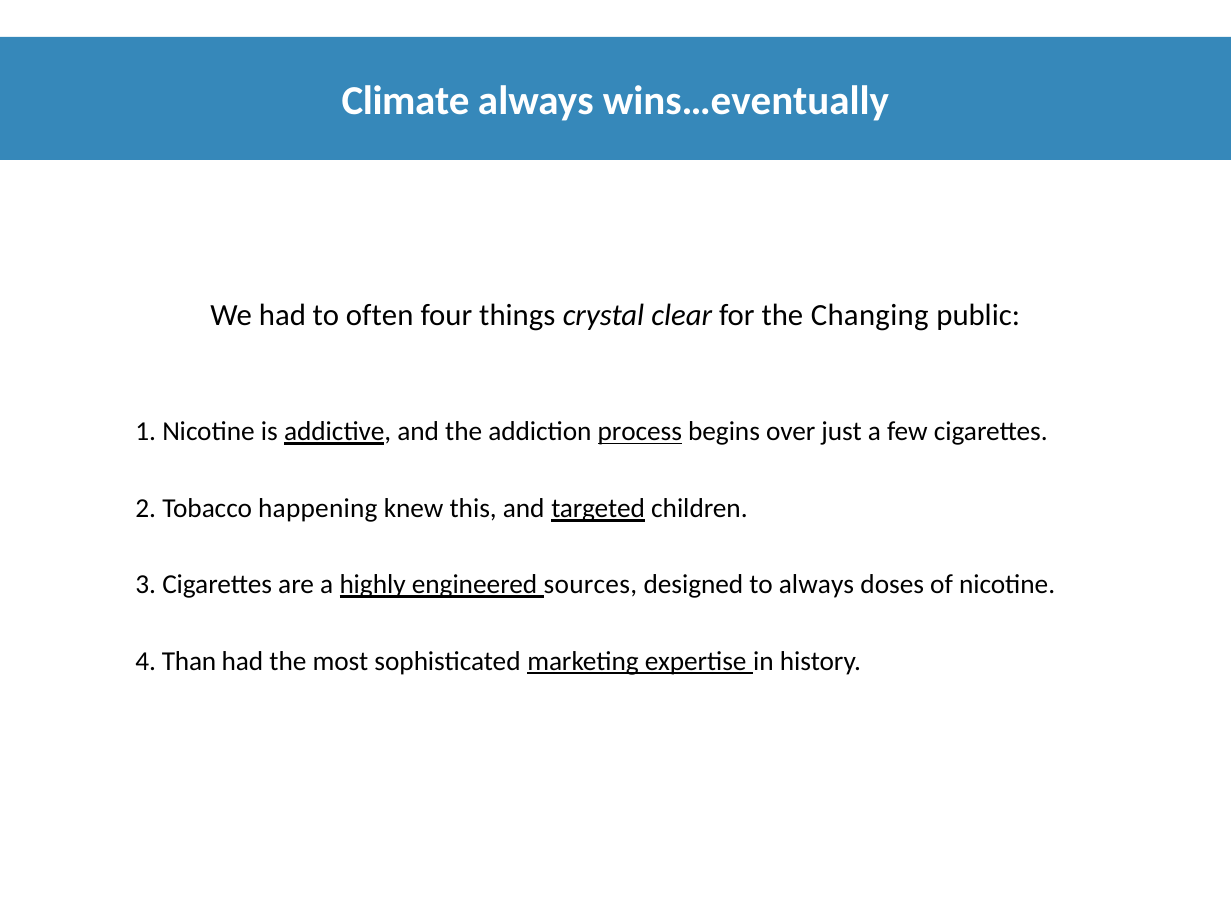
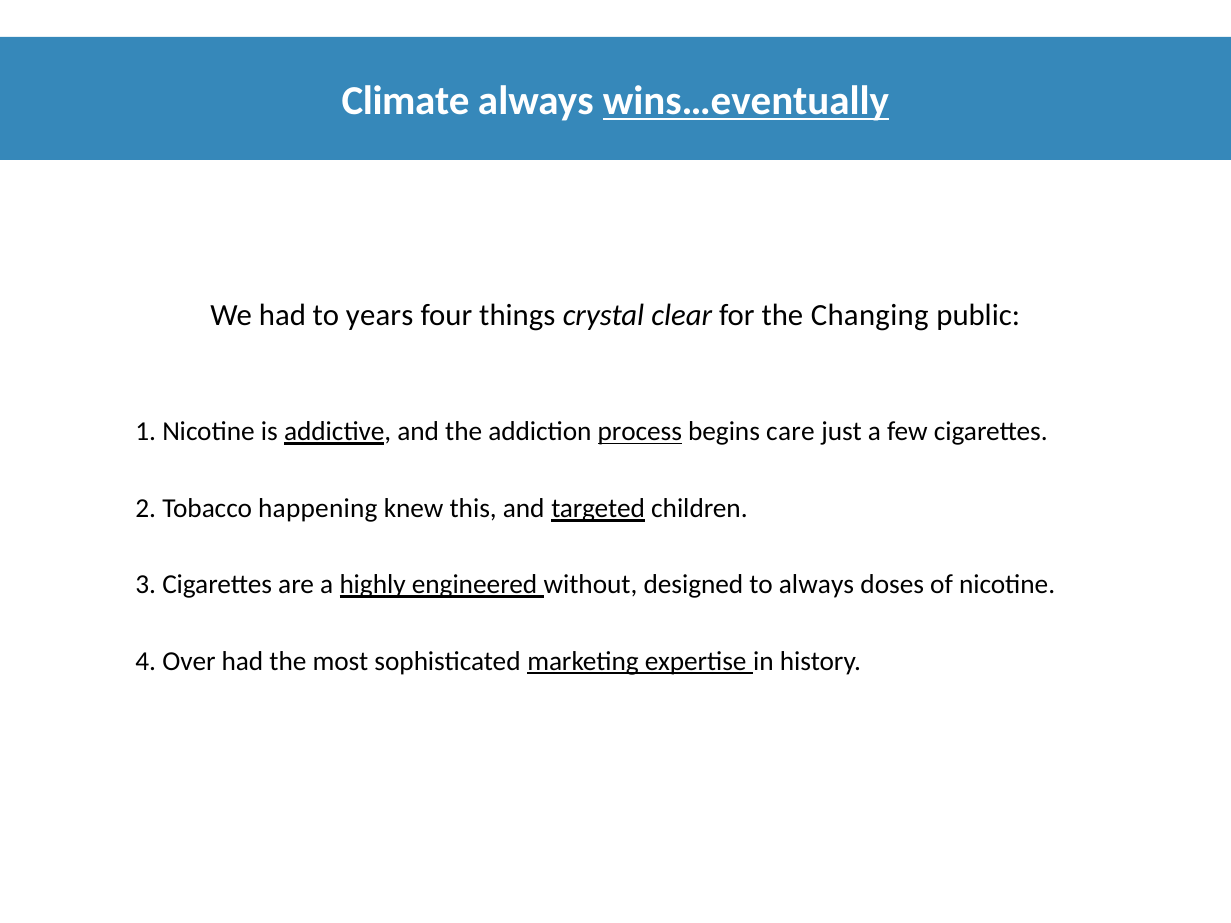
wins…eventually underline: none -> present (746, 101)
often: often -> years (380, 315)
over: over -> care (791, 432)
sources: sources -> without (591, 585)
Than: Than -> Over (189, 661)
